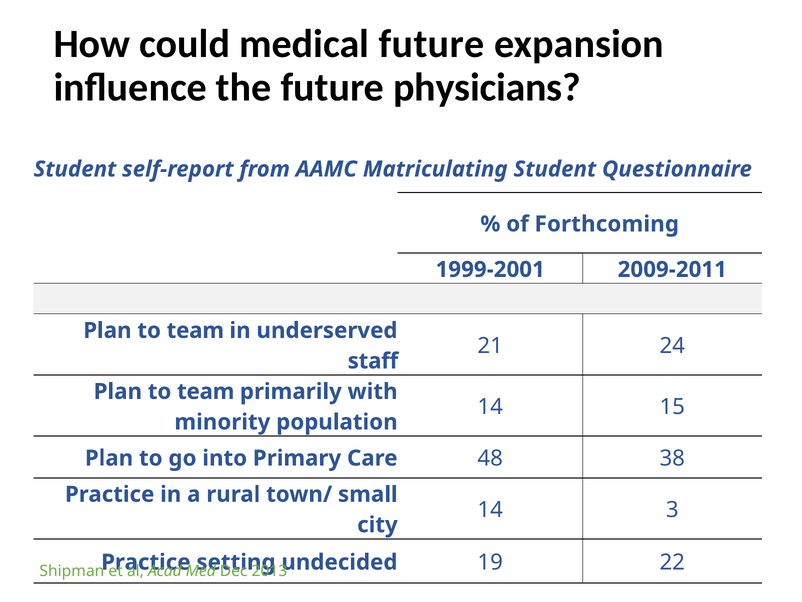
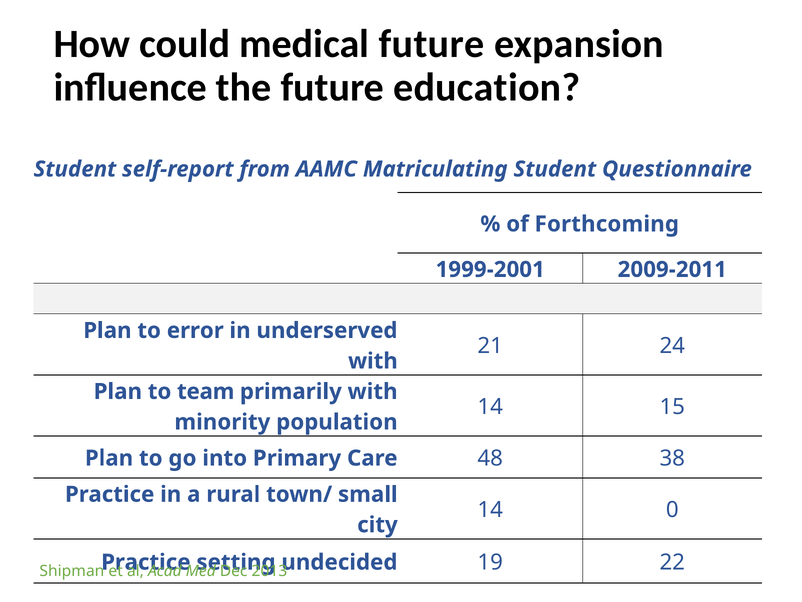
physicians: physicians -> education (487, 87)
team: team -> error (195, 330)
staff: staff -> with (373, 361)
3: 3 -> 0 (672, 509)
